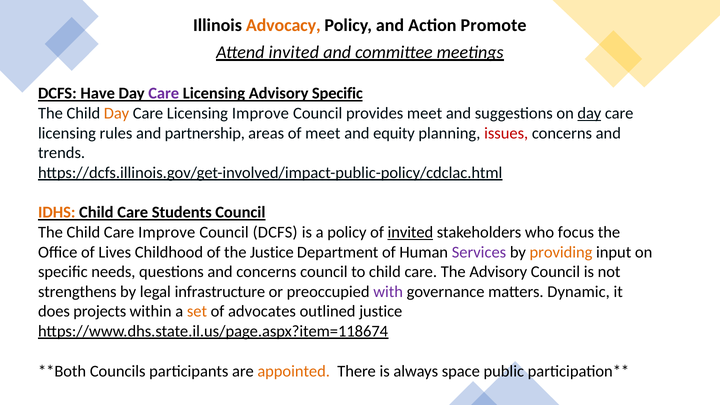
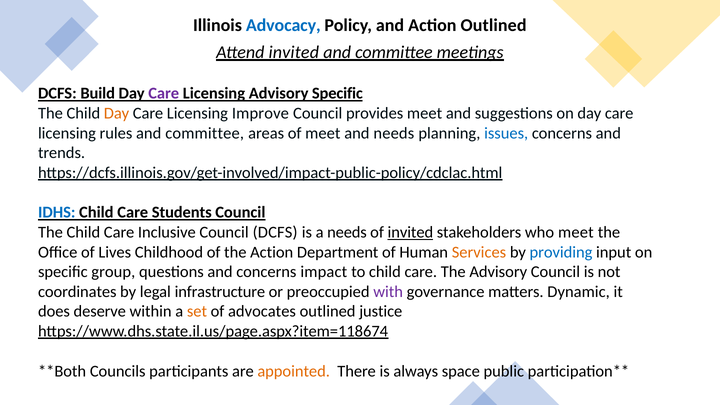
Advocacy colour: orange -> blue (283, 25)
Action Promote: Promote -> Outlined (494, 25)
Have: Have -> Build (98, 93)
day underline: present -> none (589, 113)
rules and partnership: partnership -> committee (205, 133)
and equity: equity -> needs (394, 133)
issues colour: red -> blue (506, 133)
IDHS colour: orange -> blue (57, 213)
Care Improve: Improve -> Inclusive (167, 232)
a policy: policy -> needs (347, 232)
who focus: focus -> meet (576, 232)
the Justice: Justice -> Action (272, 252)
Services colour: purple -> orange (479, 252)
providing colour: orange -> blue (561, 252)
needs: needs -> group (113, 272)
concerns council: council -> impact (324, 272)
strengthens: strengthens -> coordinates (77, 292)
projects: projects -> deserve (100, 311)
